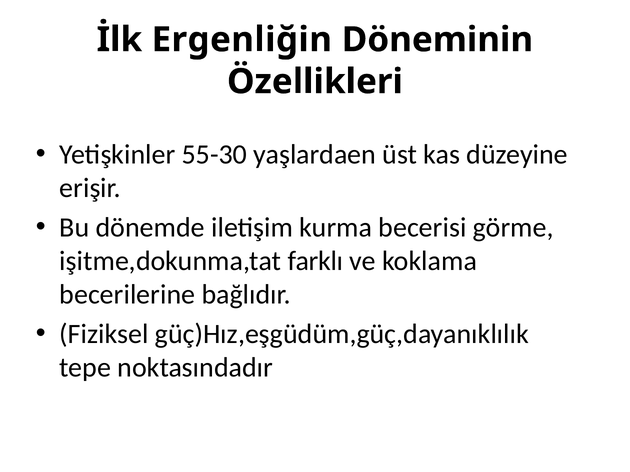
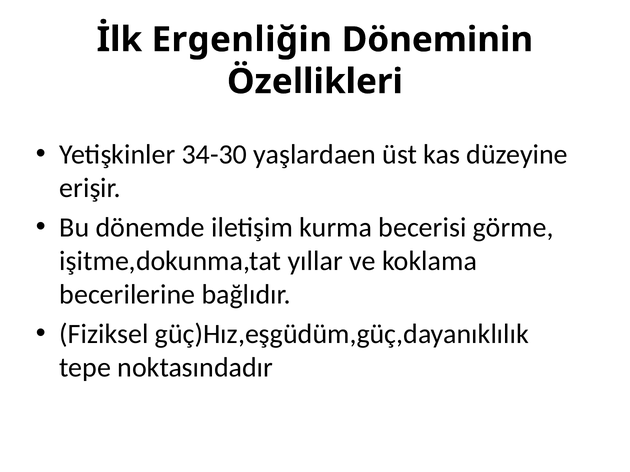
55-30: 55-30 -> 34-30 (214, 155)
farklı: farklı -> yıllar (315, 261)
